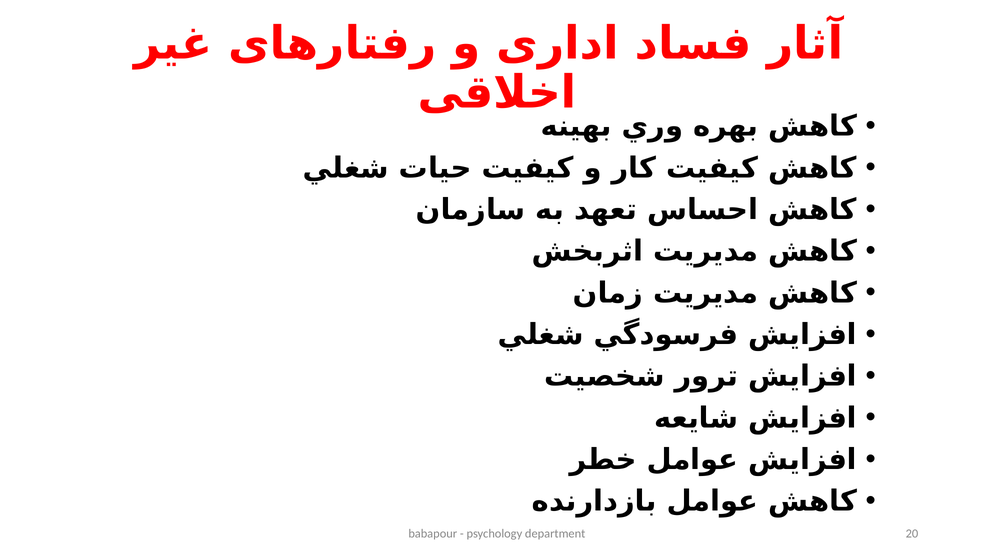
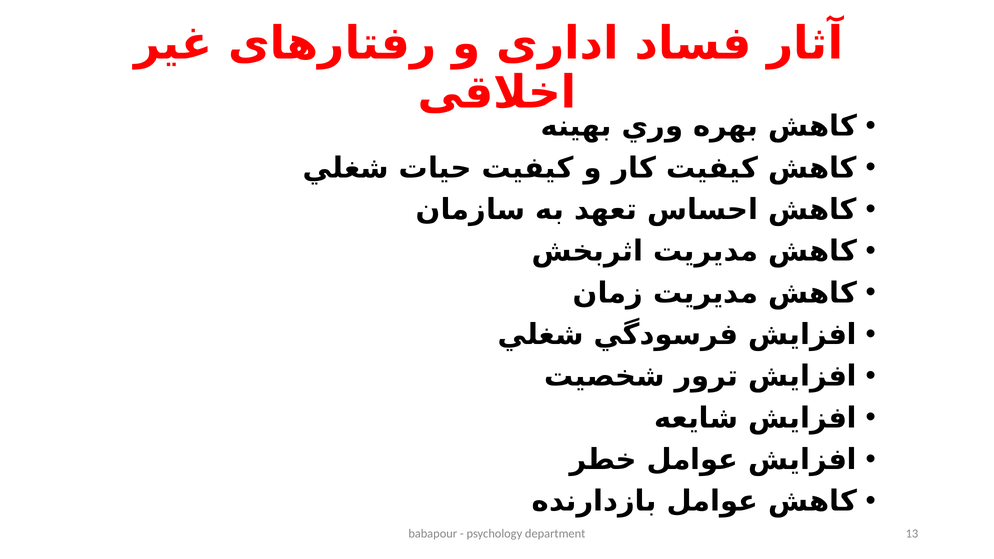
20: 20 -> 13 (912, 534)
